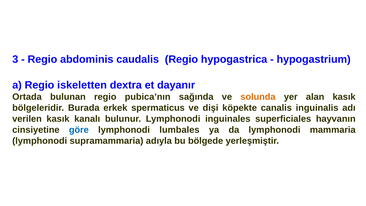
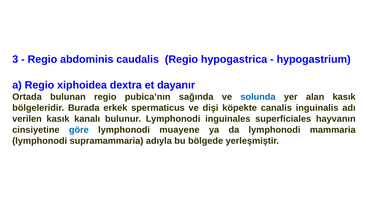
iskeletten: iskeletten -> xiphoidea (82, 85)
solunda colour: orange -> blue (258, 97)
lumbales: lumbales -> muayene (179, 130)
